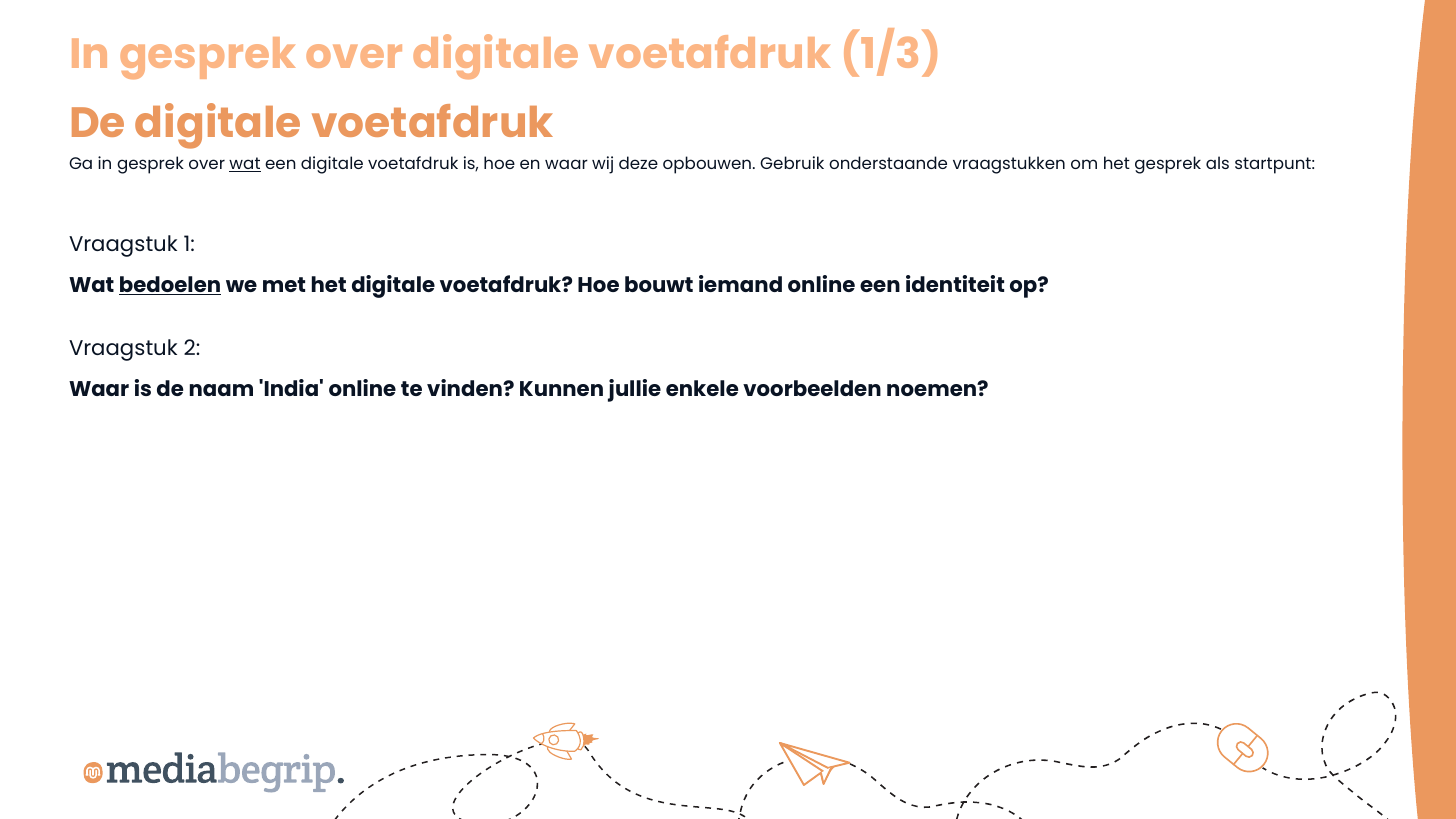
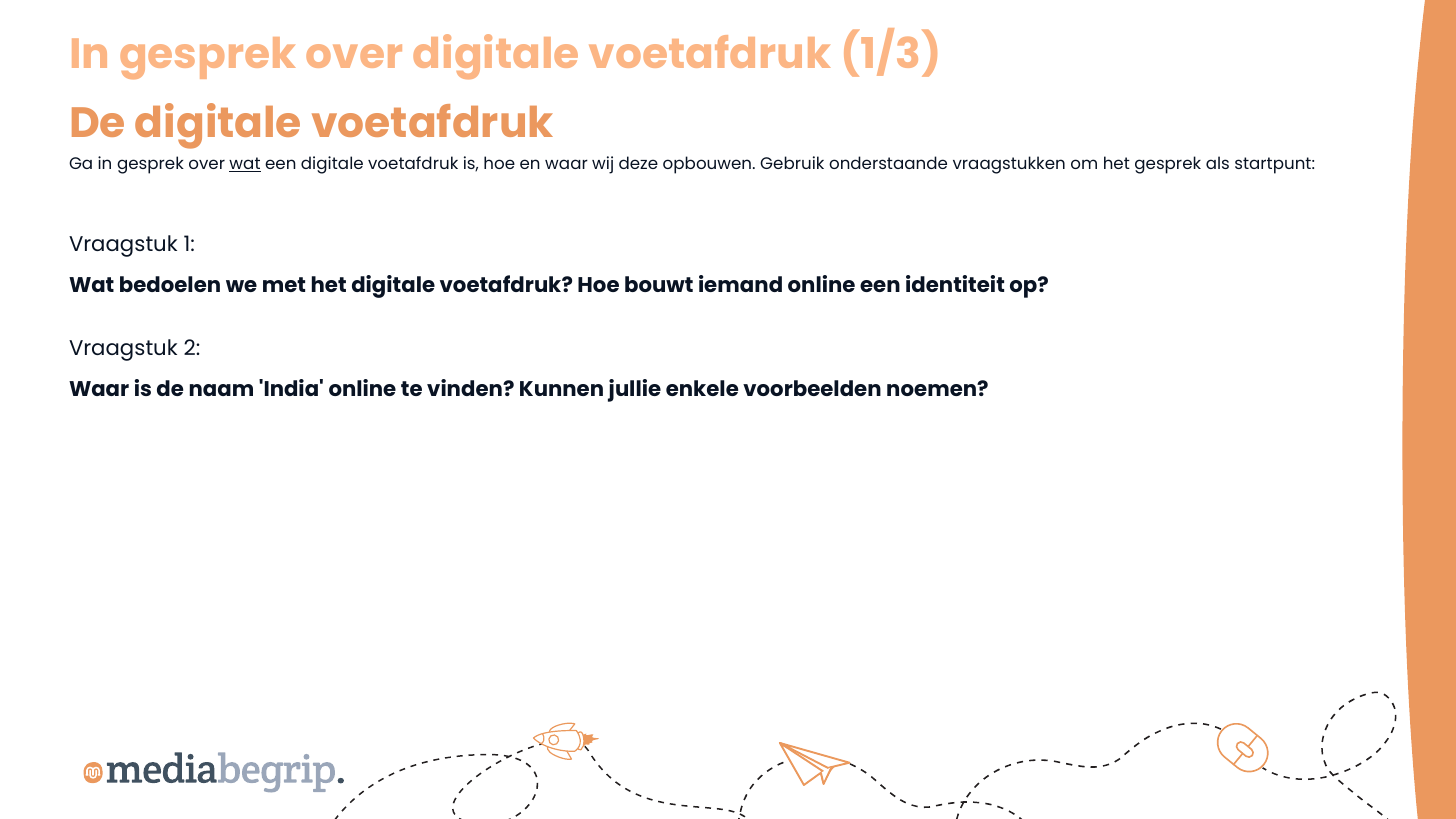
bedoelen underline: present -> none (170, 286)
